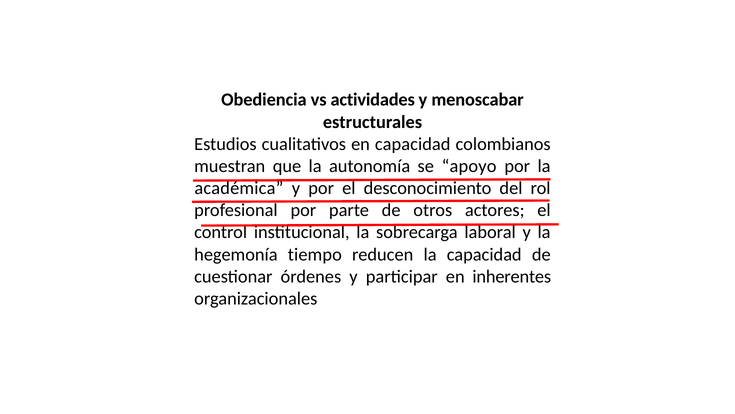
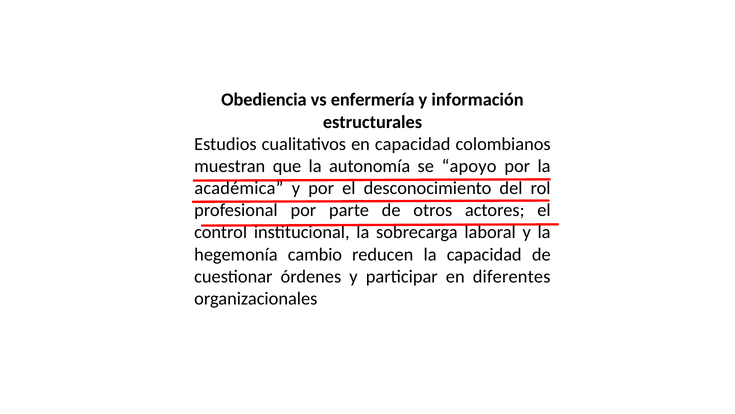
actividades: actividades -> enfermería (373, 100)
menoscabar: menoscabar -> información (478, 100)
tiempo: tiempo -> cambio (315, 254)
inherentes: inherentes -> diferentes (512, 276)
